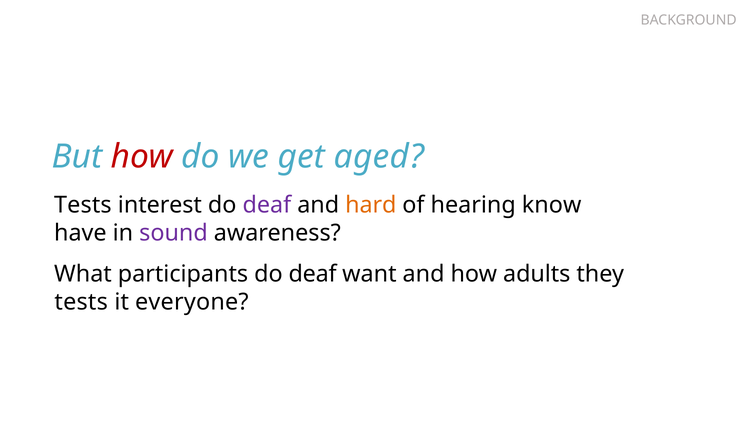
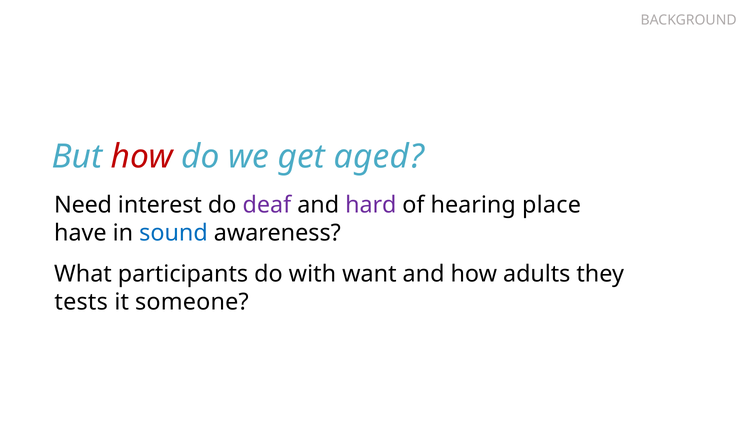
Tests: Tests -> Need (83, 205)
hard colour: orange -> purple (371, 205)
know: know -> place (552, 205)
sound colour: purple -> blue (173, 233)
deaf: deaf -> with (312, 274)
everyone: everyone -> someone (192, 302)
